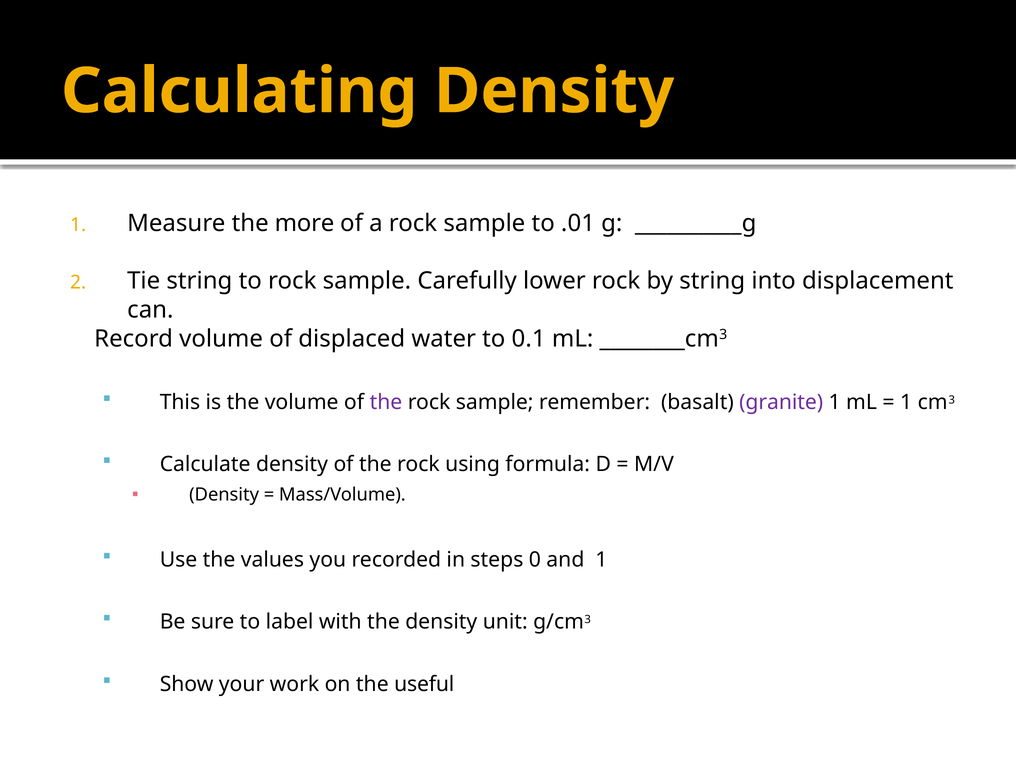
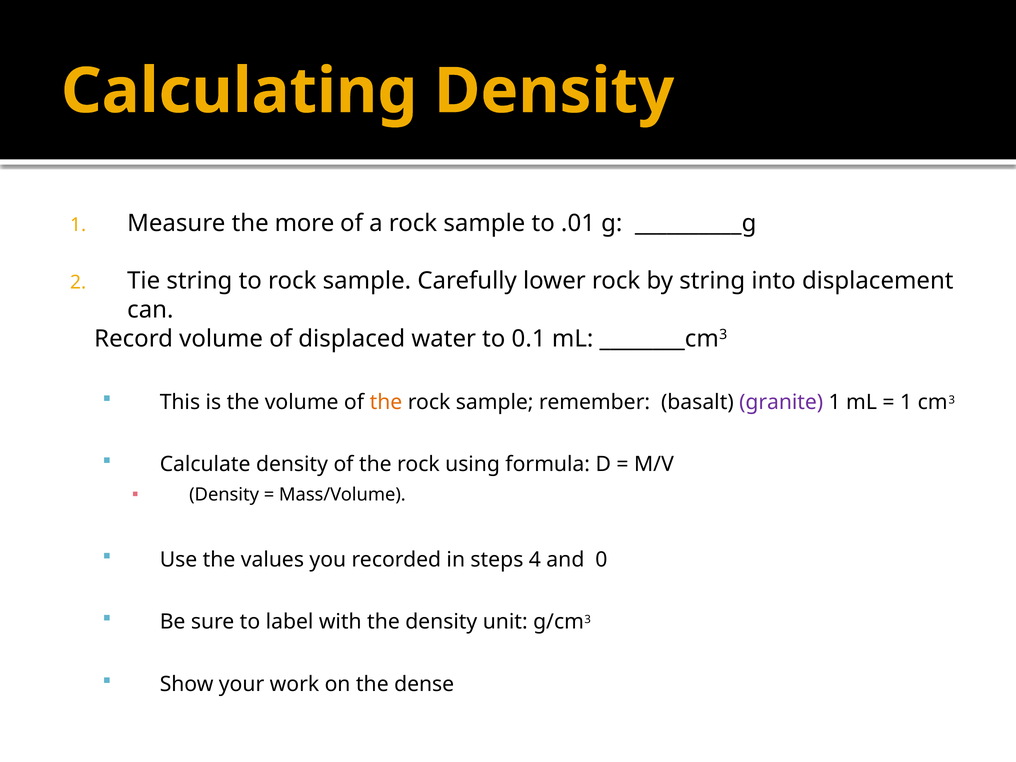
the colour: purple -> orange (386, 402)
0: 0 -> 4 (535, 560)
and 1: 1 -> 0 (601, 560)
useful: useful -> dense (424, 684)
